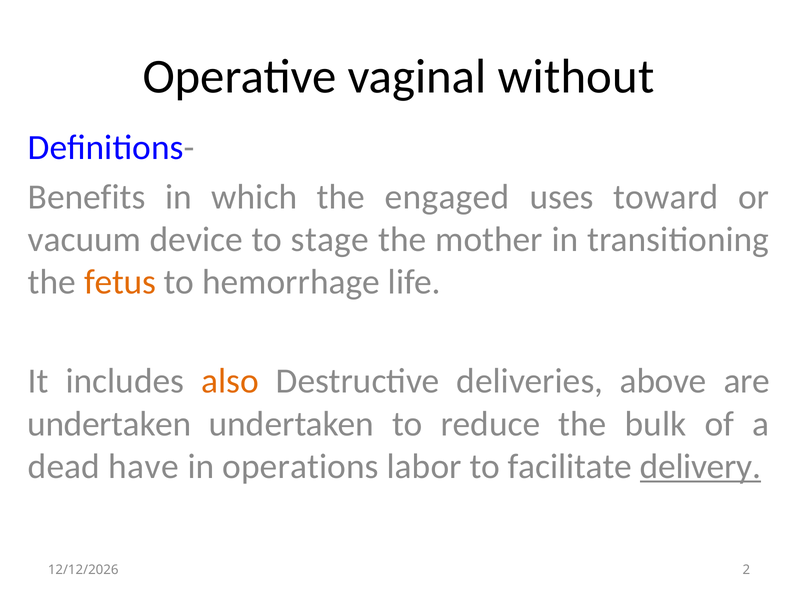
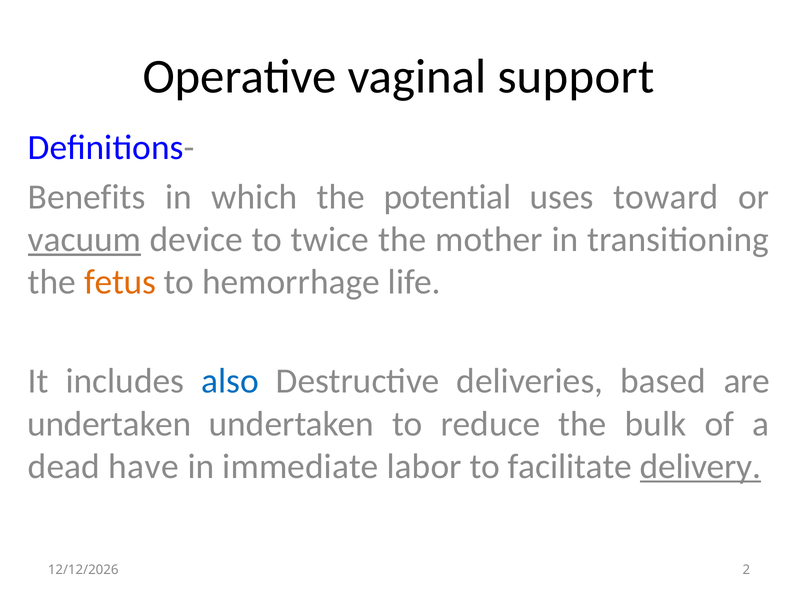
without: without -> support (576, 77)
engaged: engaged -> potential (447, 197)
vacuum underline: none -> present (84, 240)
stage: stage -> twice (330, 240)
also colour: orange -> blue (230, 382)
above: above -> based (663, 382)
operations: operations -> immediate (301, 467)
